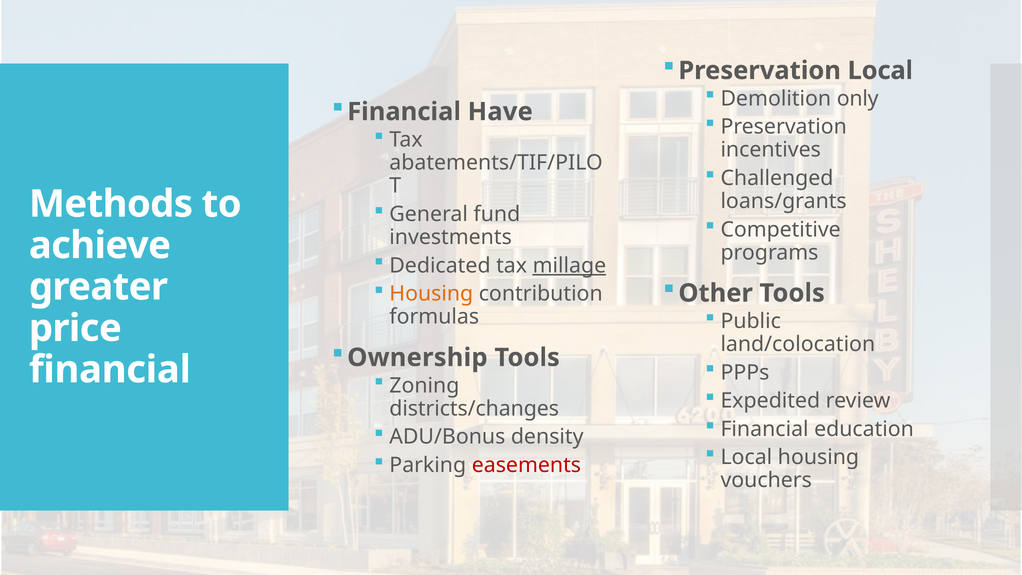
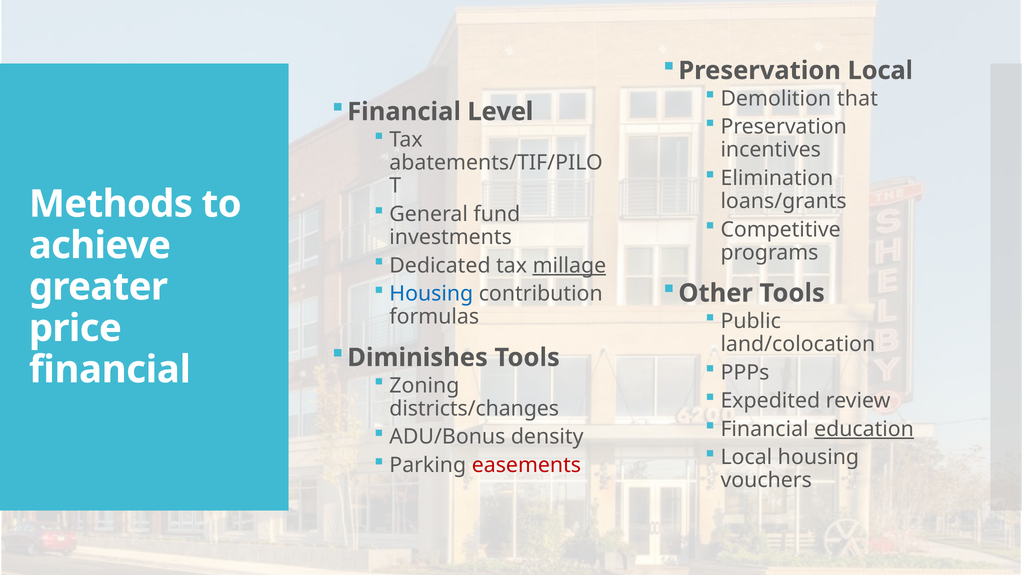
only: only -> that (857, 99)
Have: Have -> Level (500, 112)
Challenged: Challenged -> Elimination (777, 178)
Housing colour: orange -> blue (431, 294)
Ownership: Ownership -> Diminishes (418, 357)
education underline: none -> present (864, 429)
